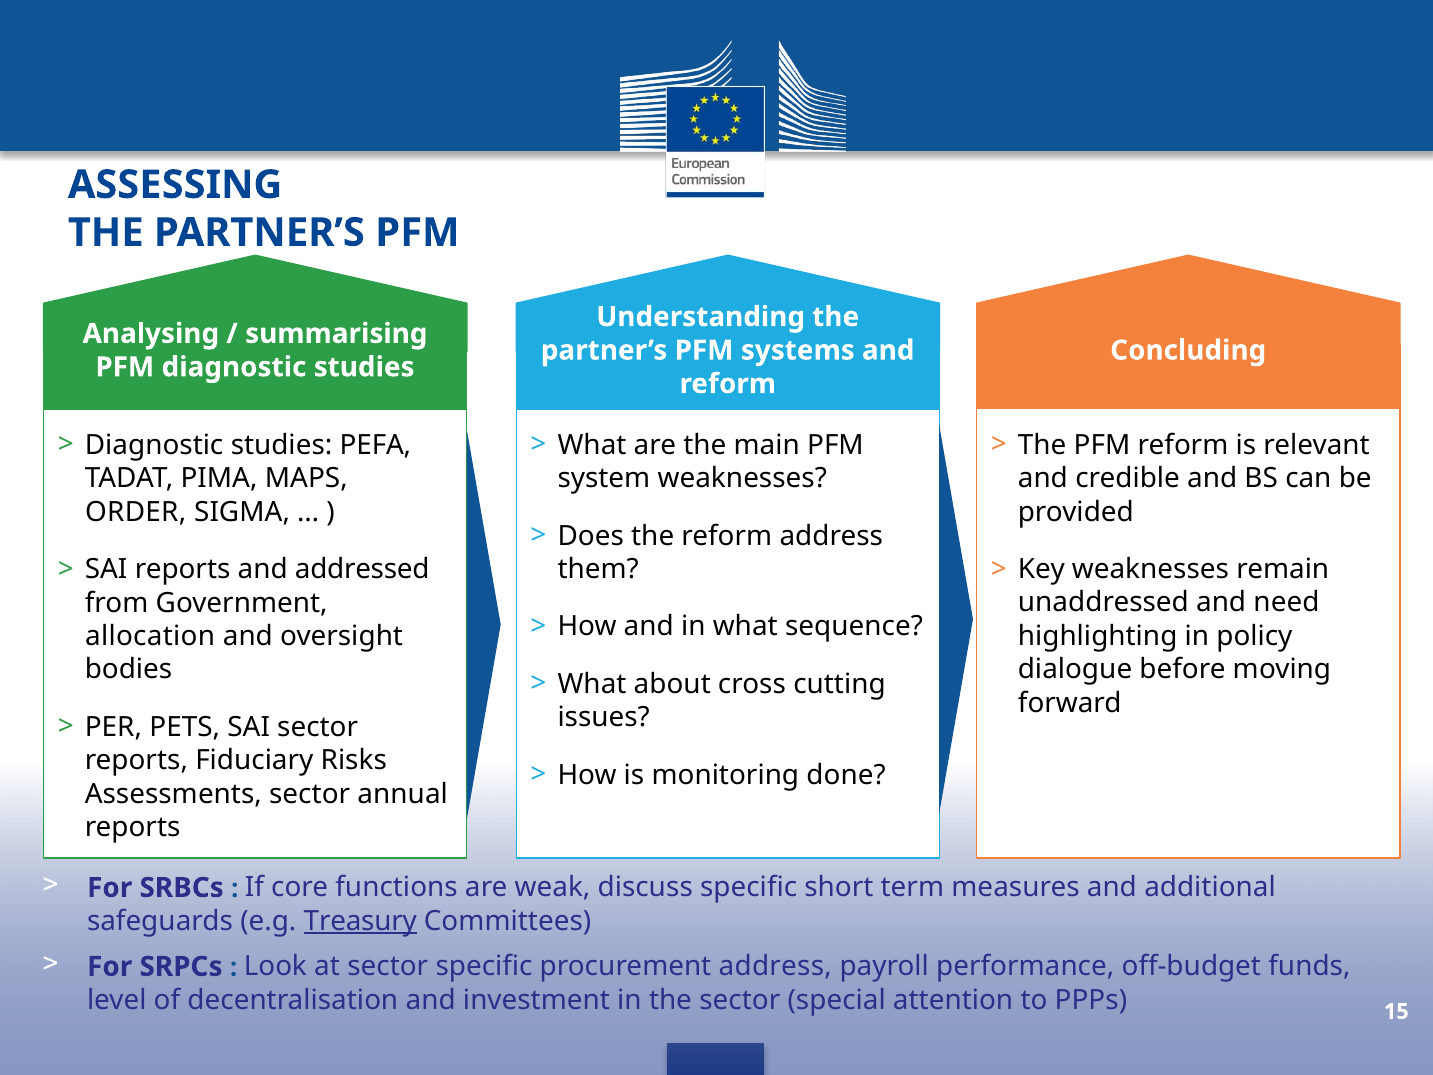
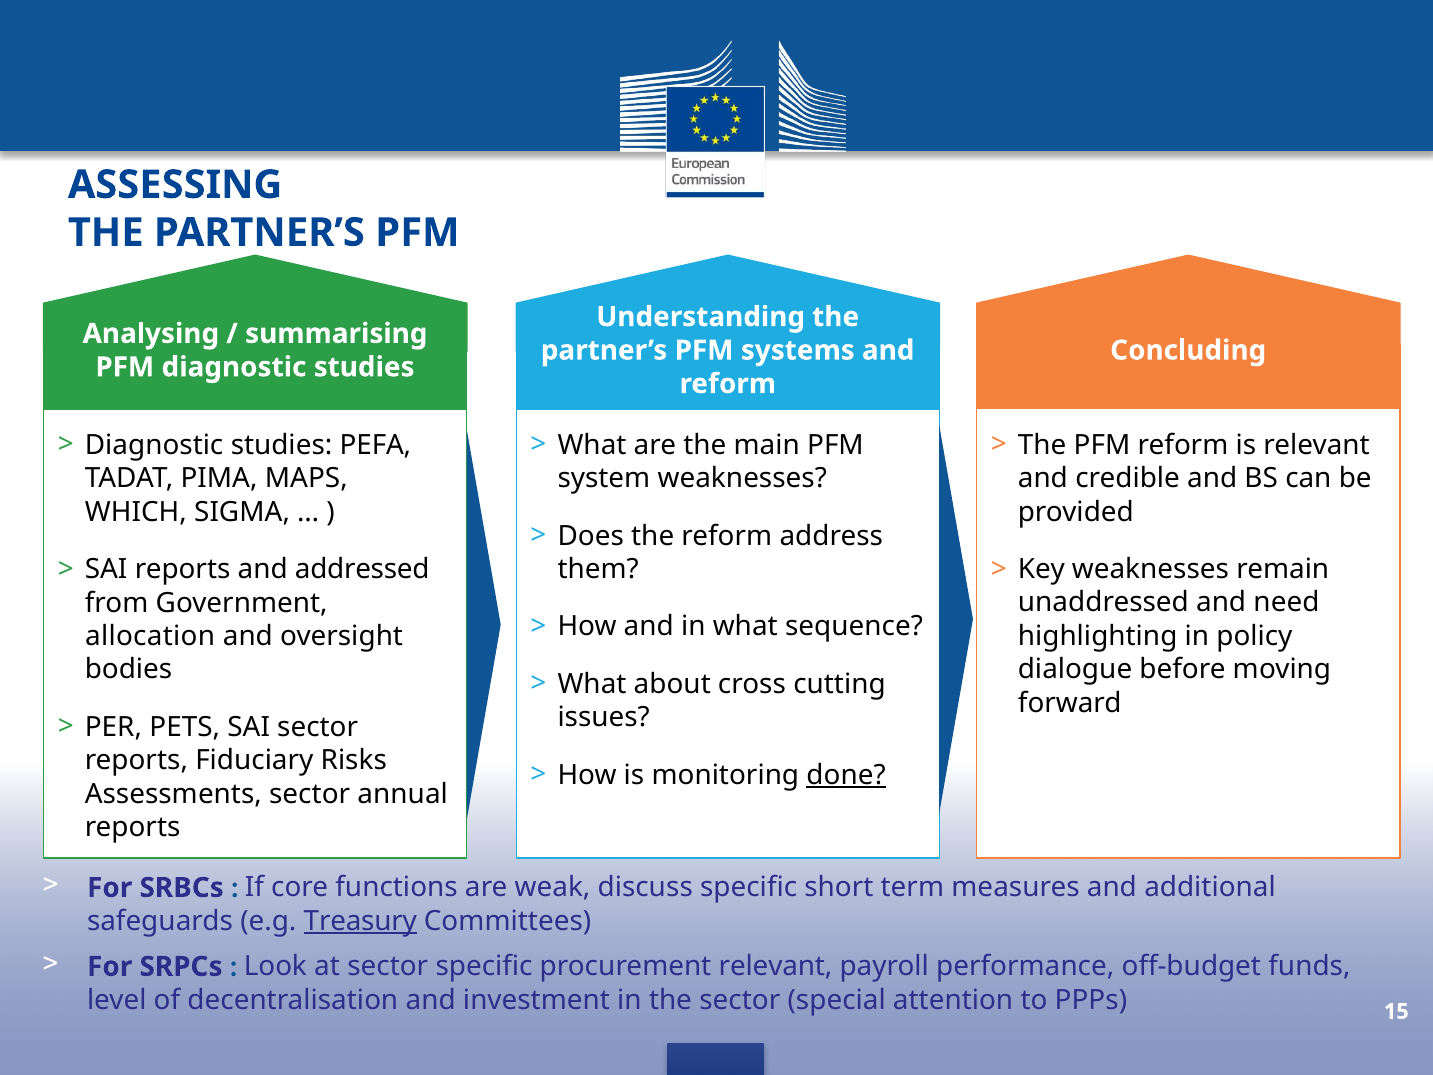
ORDER: ORDER -> WHICH (136, 512)
done underline: none -> present (846, 775)
procurement address: address -> relevant (775, 966)
